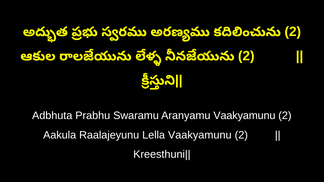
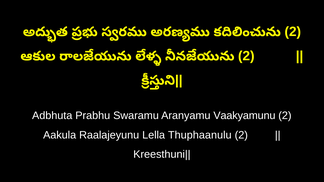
Lella Vaakyamunu: Vaakyamunu -> Thuphaanulu (200, 135)
